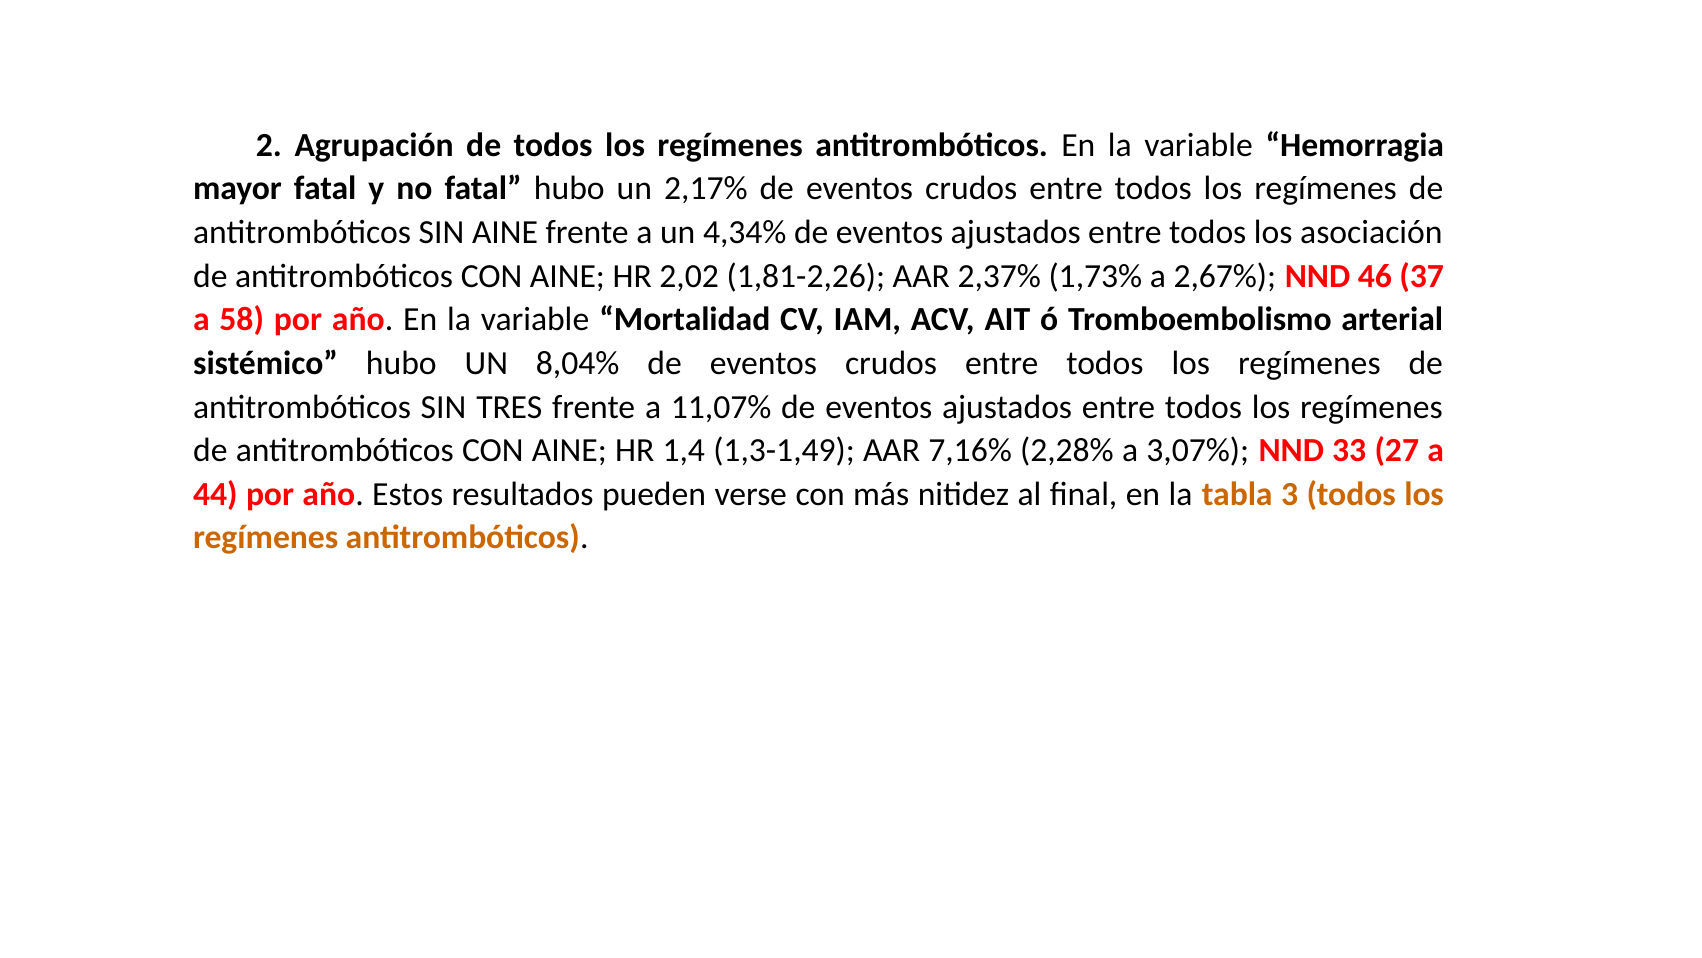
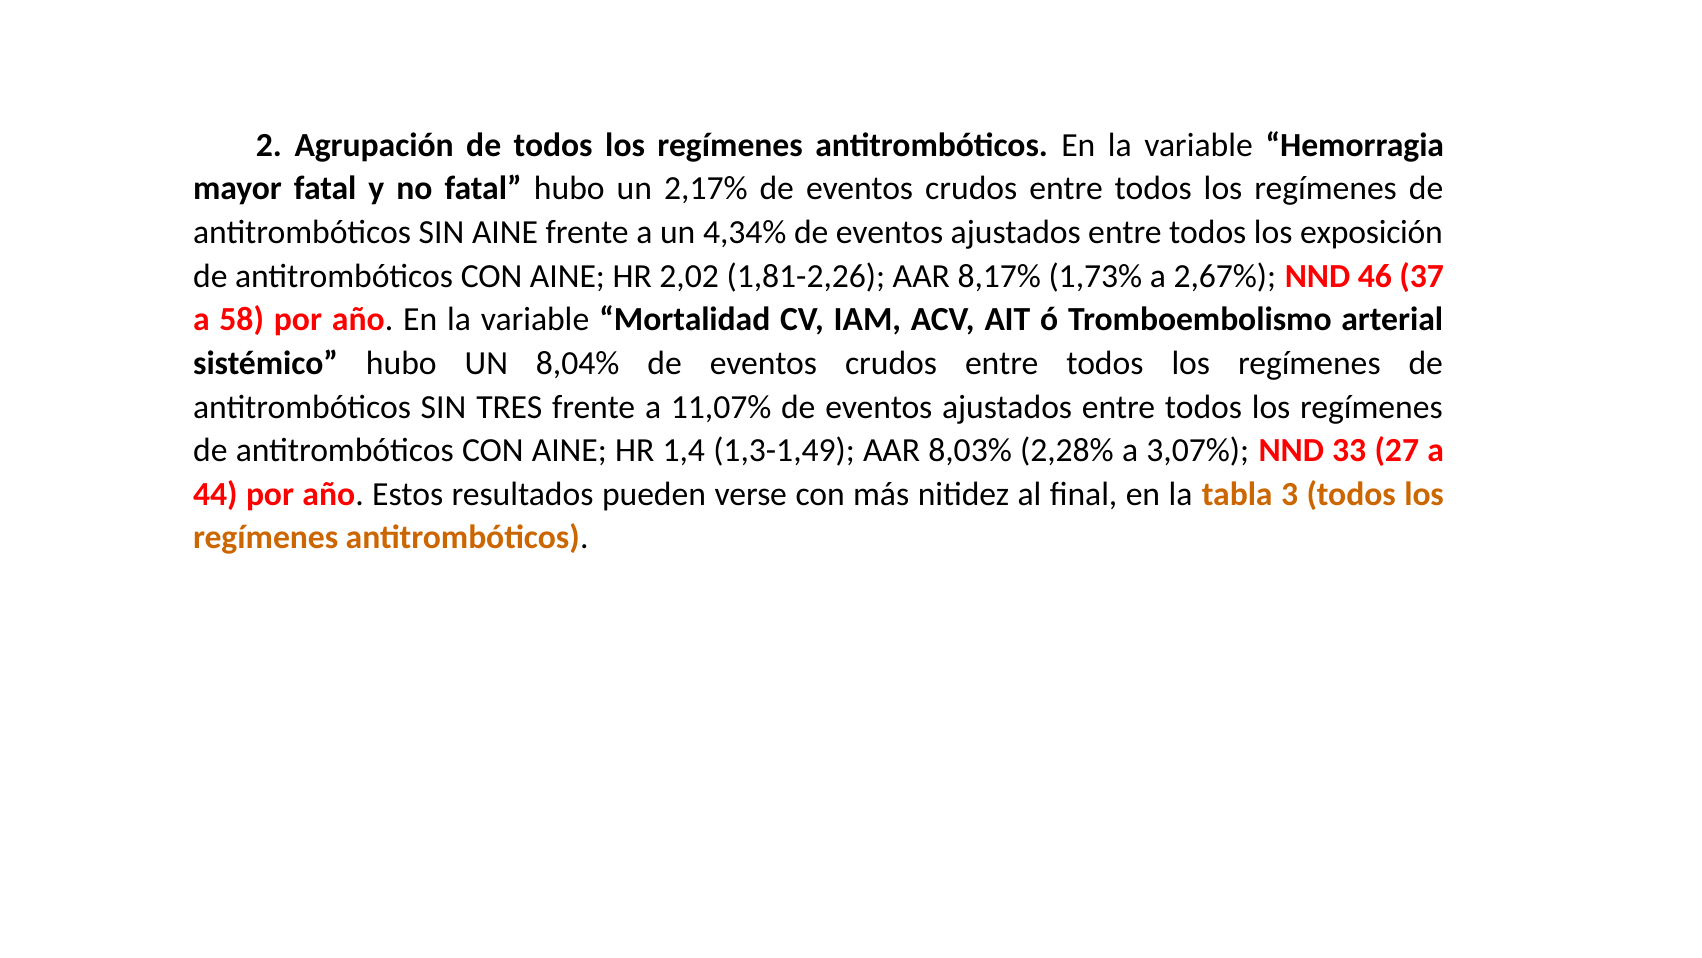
asociación: asociación -> exposición (1372, 232)
2,37%: 2,37% -> 8,17% (999, 276)
7,16%: 7,16% -> 8,03% (970, 450)
